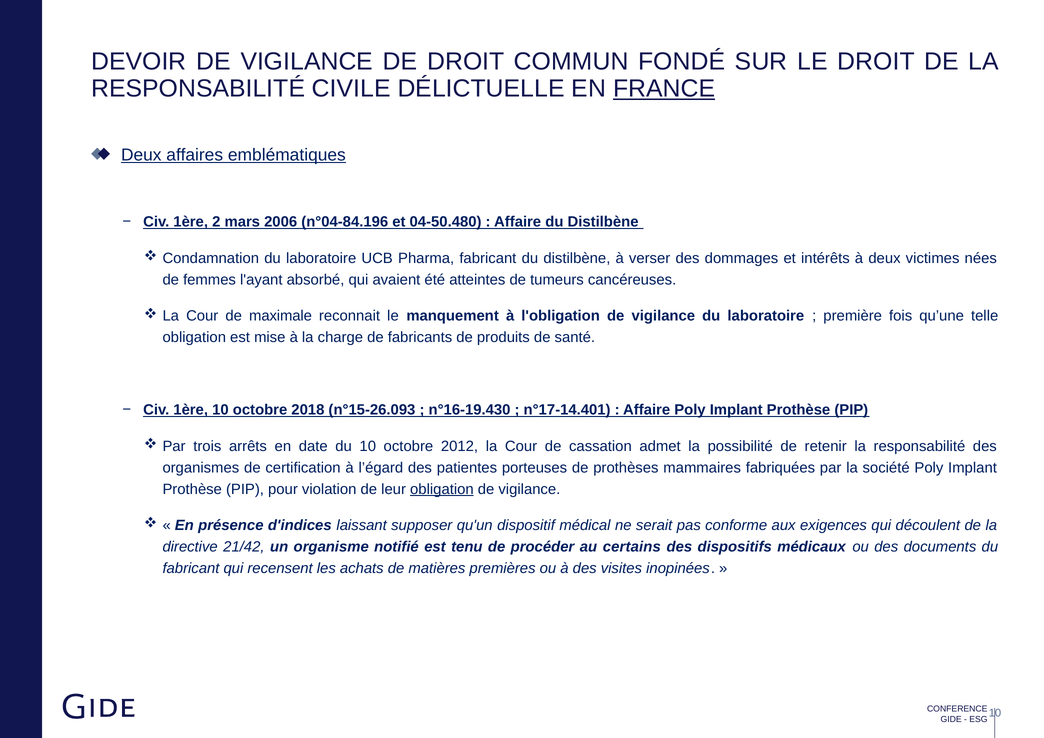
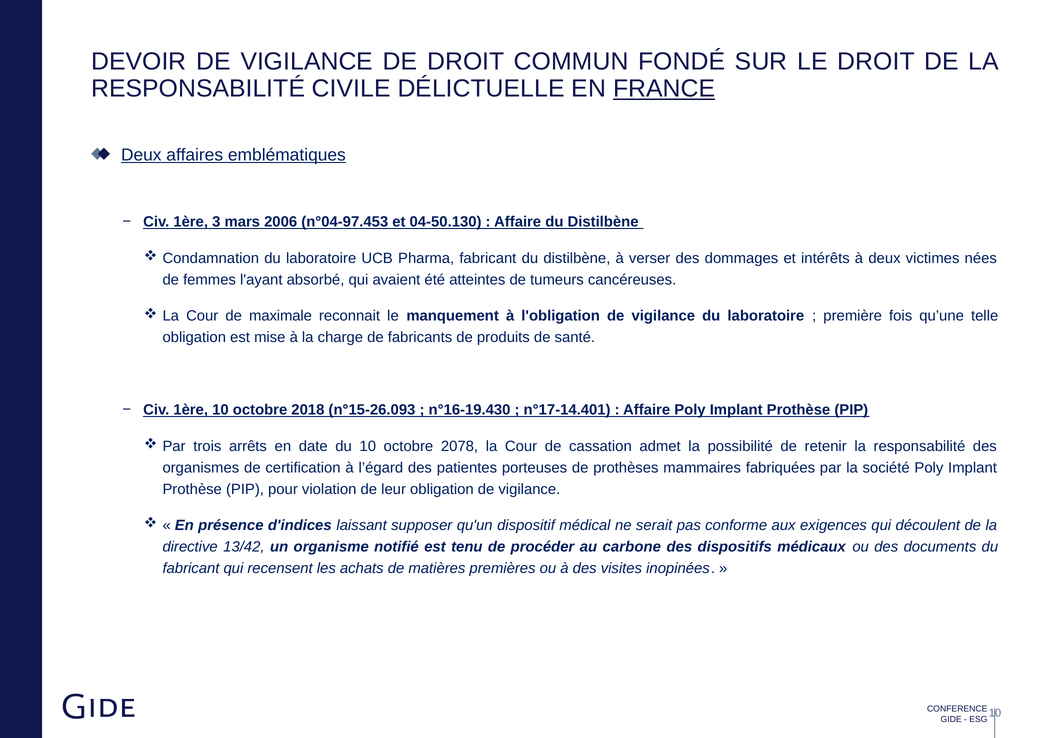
2: 2 -> 3 (216, 222)
n°04-84.196: n°04-84.196 -> n°04-97.453 (345, 222)
04-50.480: 04-50.480 -> 04-50.130 (446, 222)
2012: 2012 -> 2078 (459, 446)
obligation underline: present -> none (442, 489)
21/42: 21/42 -> 13/42 (244, 547)
certains: certains -> carbone (632, 547)
